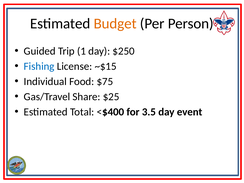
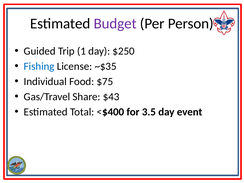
Budget colour: orange -> purple (115, 24)
~$15: ~$15 -> ~$35 (106, 66)
$25: $25 -> $43 (111, 97)
